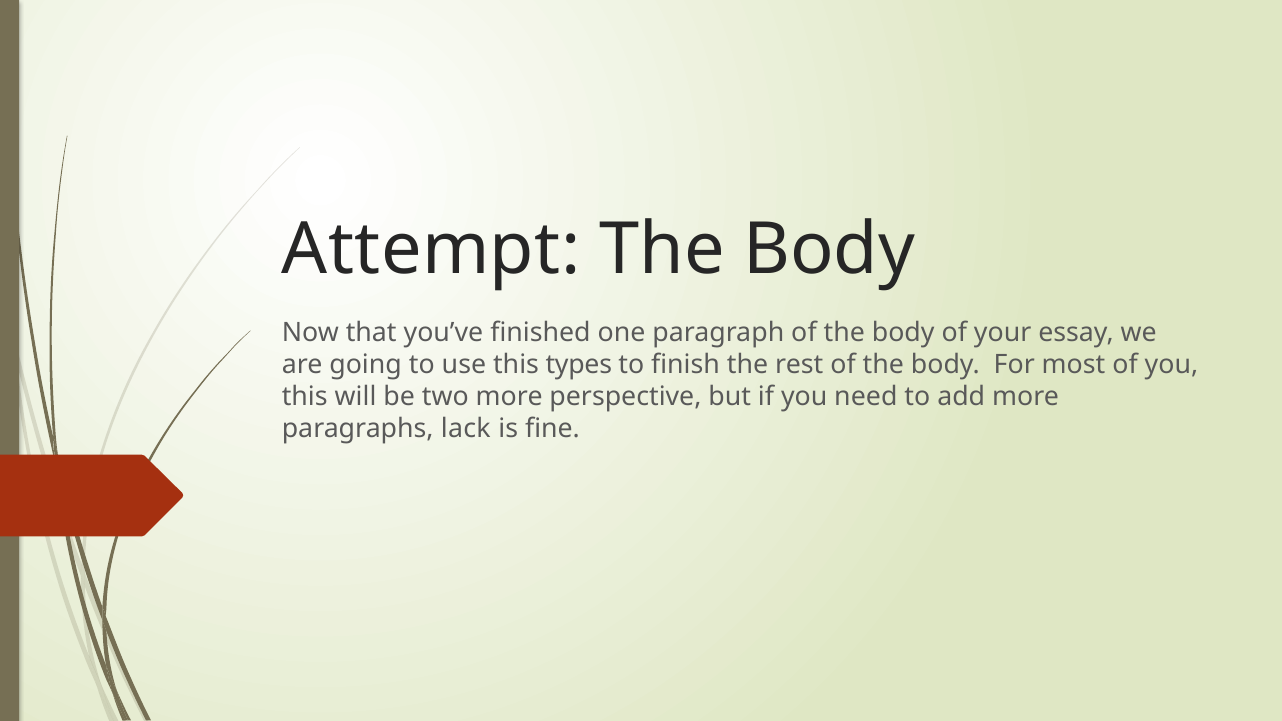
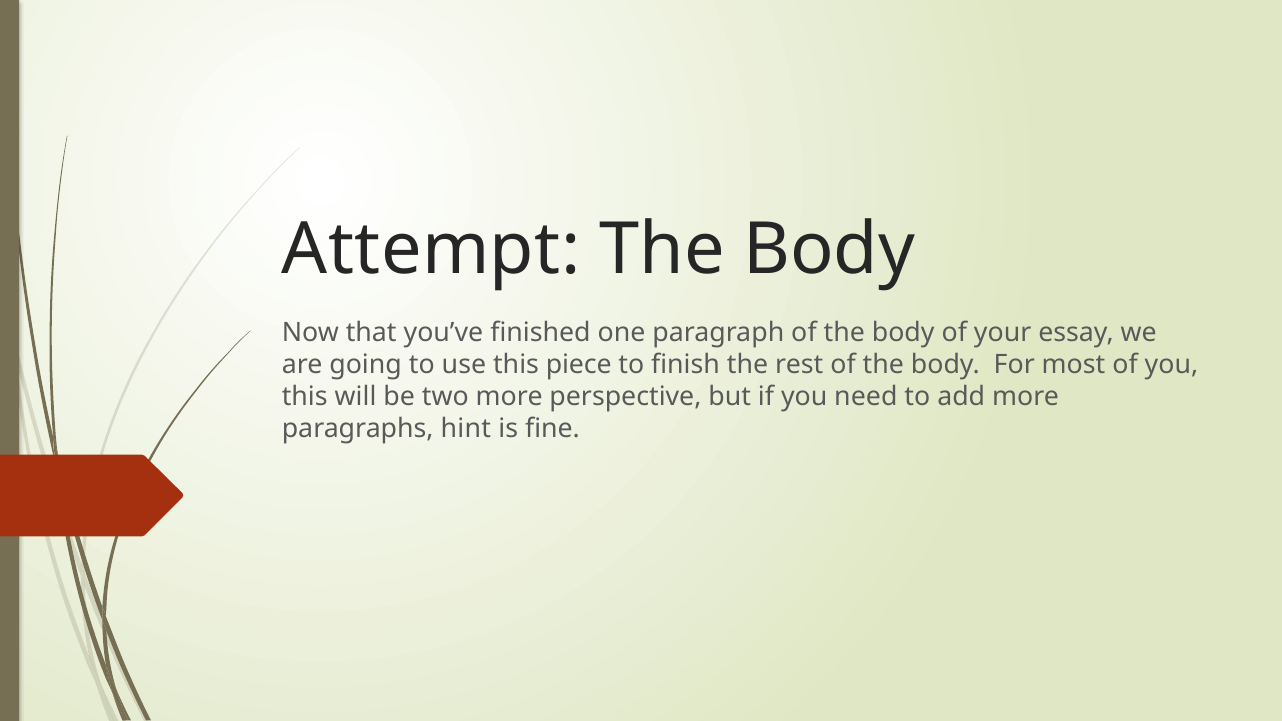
types: types -> piece (579, 365)
lack: lack -> hint (466, 429)
